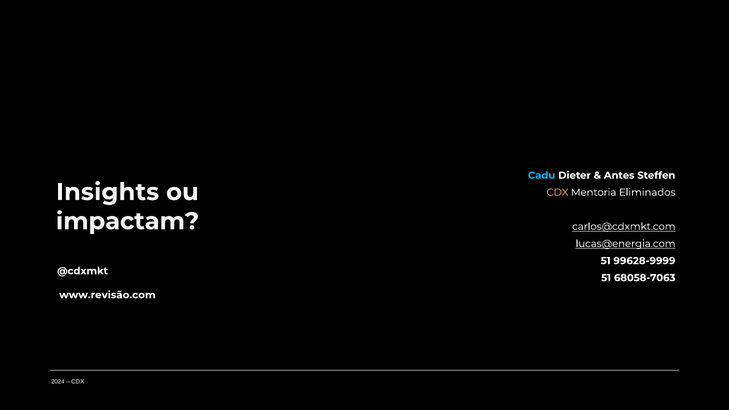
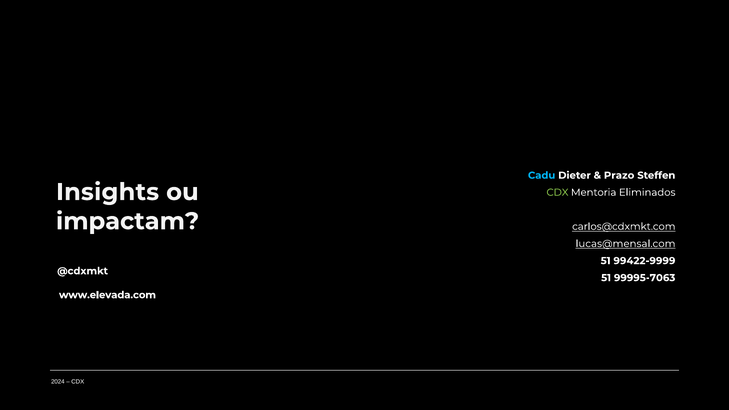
Antes: Antes -> Prazo (619, 175)
CDX colour: pink -> light green (557, 192)
lucas@energia.com: lucas@energia.com -> lucas@mensal.com (626, 244)
99628-9999: 99628-9999 -> 99422-9999 (644, 261)
68058-7063: 68058-7063 -> 99995-7063 (645, 278)
www.revisão.com: www.revisão.com -> www.elevada.com (108, 295)
